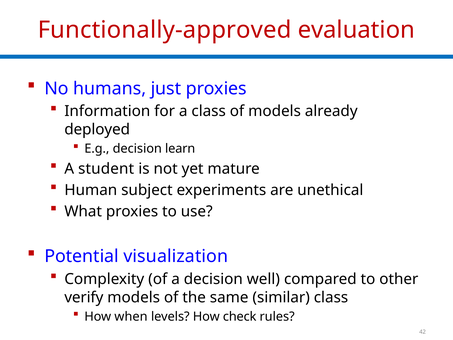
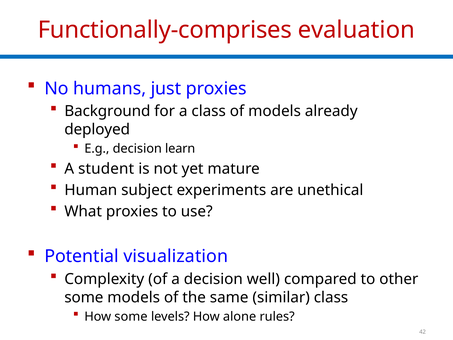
Functionally-approved: Functionally-approved -> Functionally-comprises (165, 30)
Information: Information -> Background (107, 111)
verify: verify -> some (84, 297)
How when: when -> some (131, 316)
check: check -> alone (240, 316)
